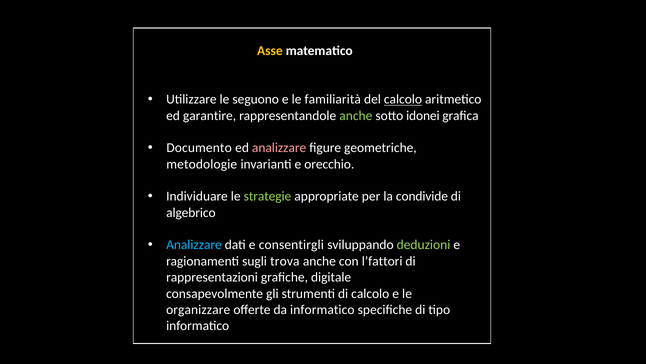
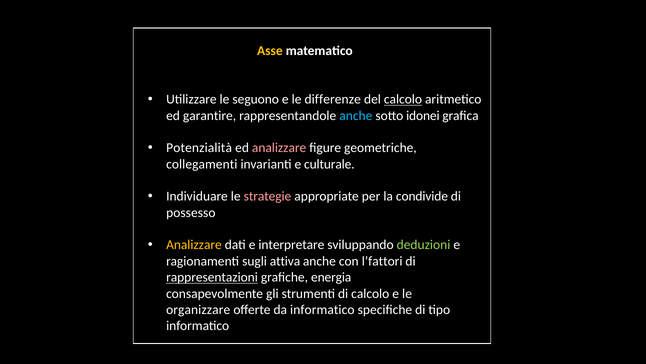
familiarità: familiarità -> differenze (333, 99)
anche colour: light green -> light blue (356, 115)
Documento: Documento -> Potenzialità (199, 148)
metodologie: metodologie -> collegamenti (202, 164)
orecchio: orecchio -> culturale (329, 164)
strategie colour: light green -> pink (268, 196)
algebrico: algebrico -> possesso (191, 212)
Analizzare colour: light blue -> yellow (194, 245)
consentirgli: consentirgli -> interpretare (291, 245)
trova: trova -> attiva (285, 261)
rappresentazioni underline: none -> present (212, 277)
digitale: digitale -> energia (331, 277)
